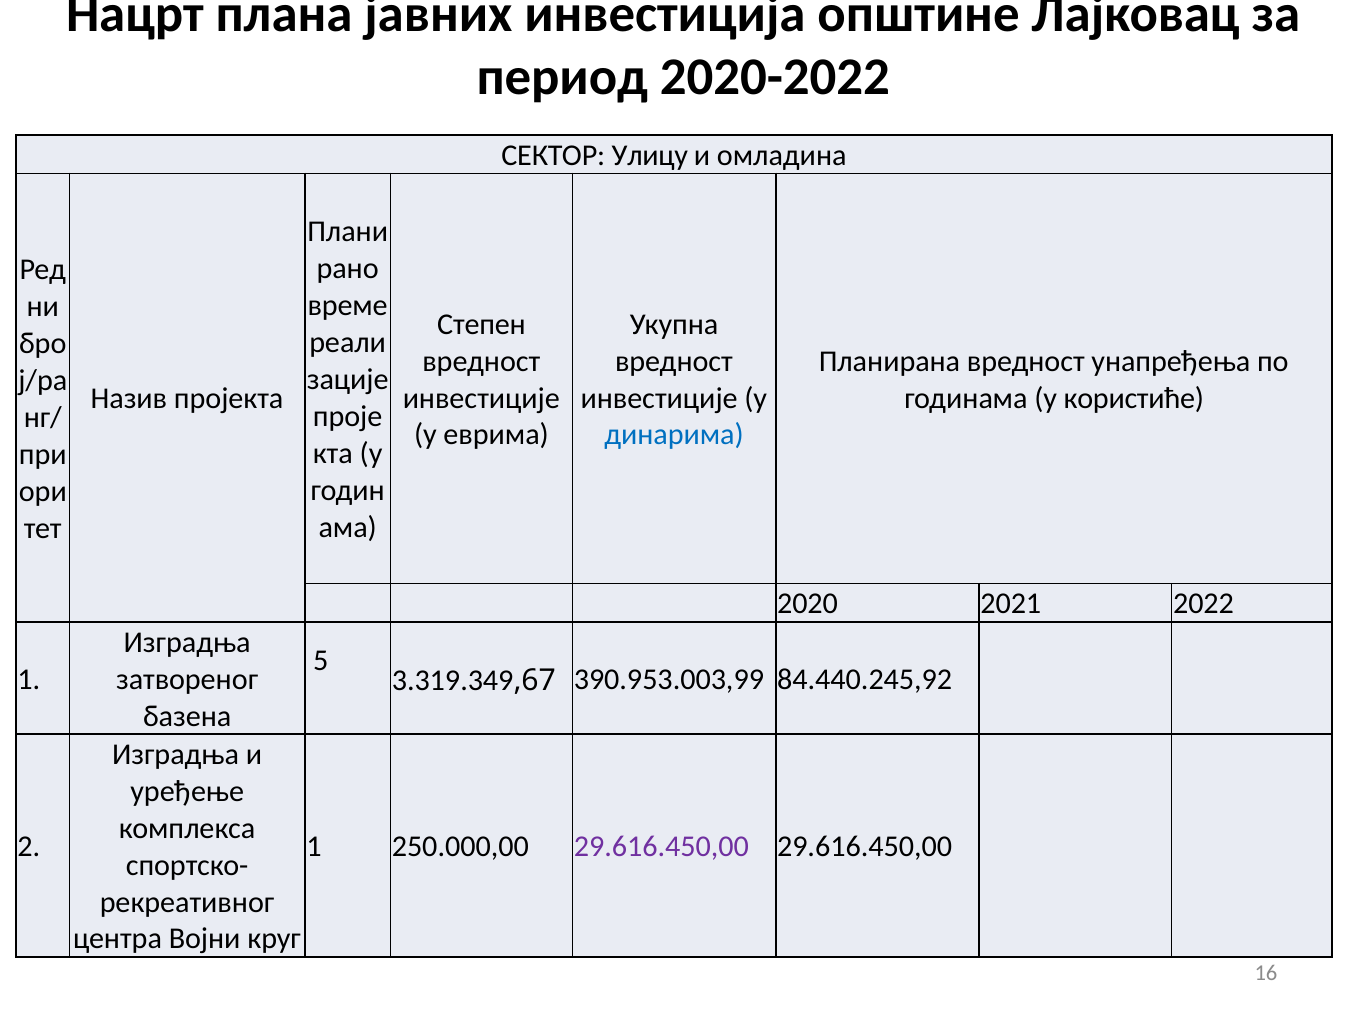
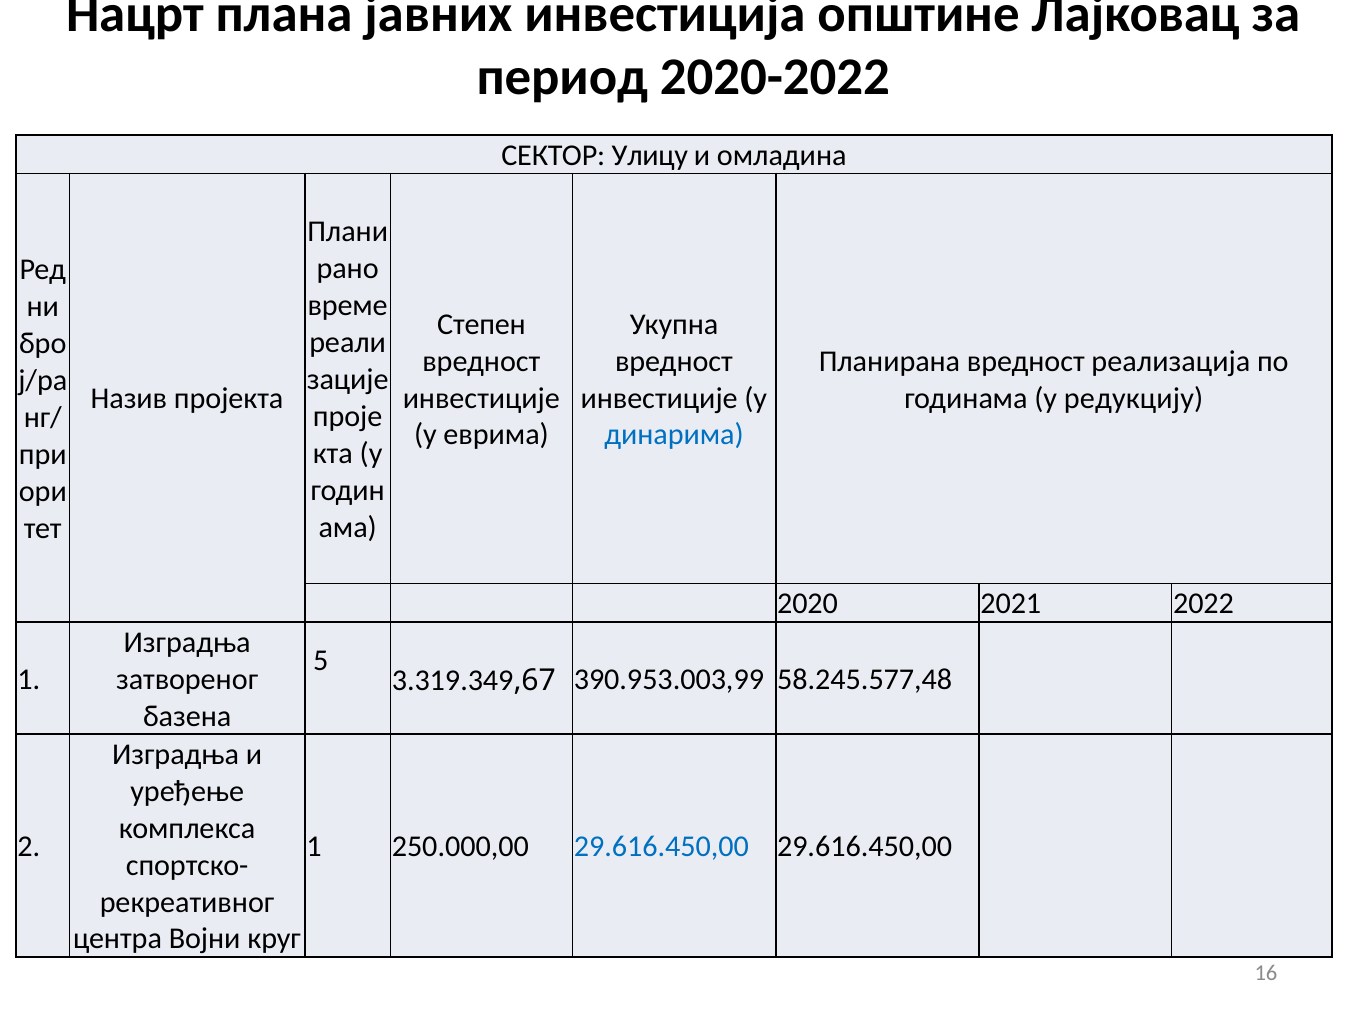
унапређења: унапређења -> реализација (1171, 361)
користиће: користиће -> редукцију (1134, 398)
84.440.245,92: 84.440.245,92 -> 58.245.577,48 (865, 679)
29.616.450,00 colour: purple -> blue (661, 847)
